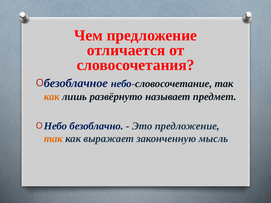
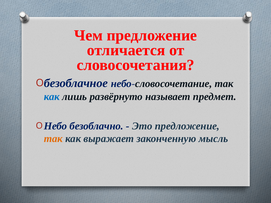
как colour: orange -> blue (52, 97)
